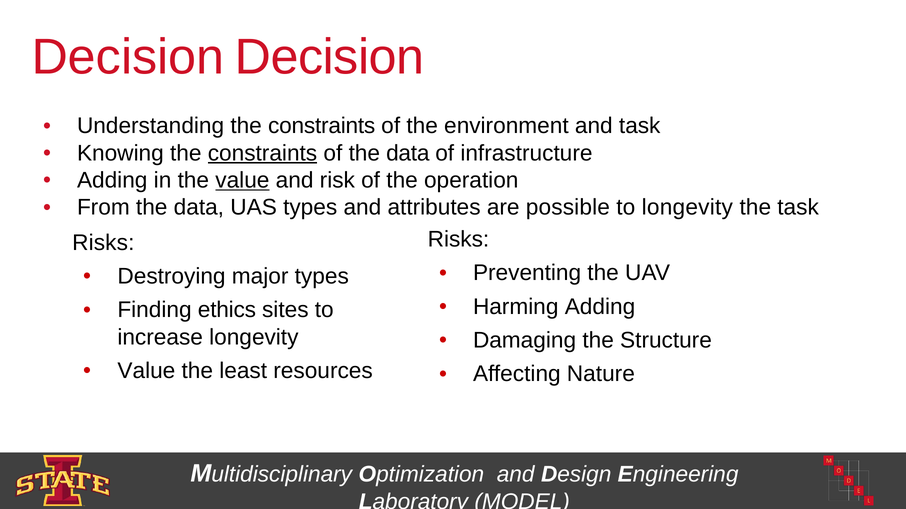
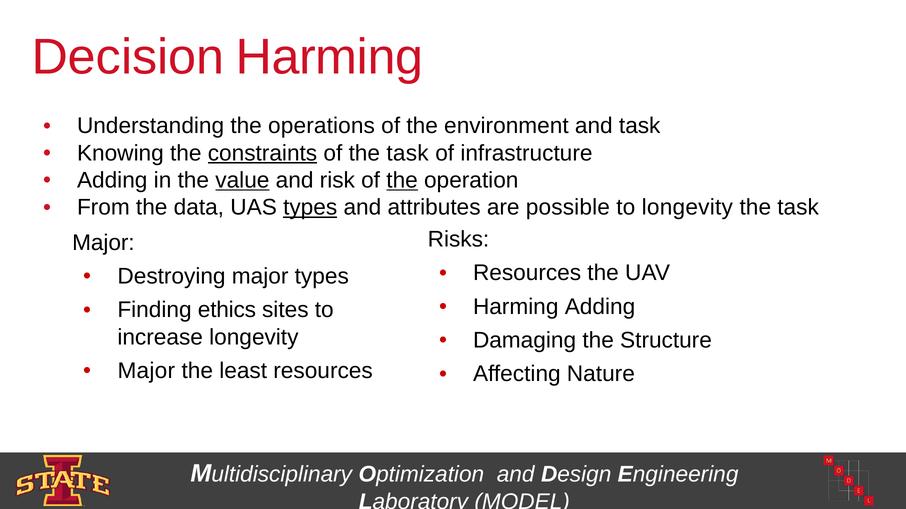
Decision Decision: Decision -> Harming (329, 57)
Understanding the constraints: constraints -> operations (322, 126)
of the data: data -> task (408, 153)
the underline: none -> present (402, 181)
types underline: none -> present (310, 208)
Risks: Risks -> Major (103, 243)
Preventing: Preventing -> Resources (527, 273)
Value: Value -> Major (146, 371)
